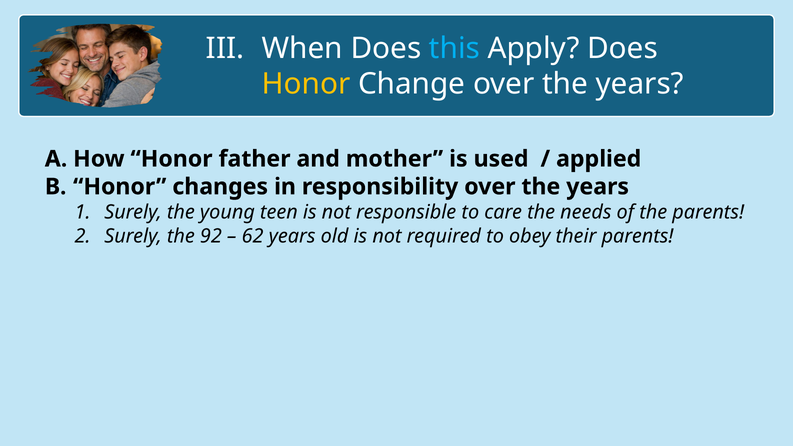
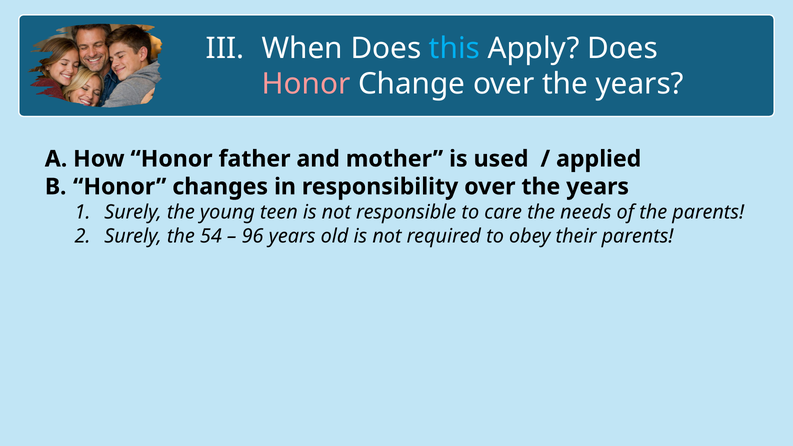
Honor colour: yellow -> pink (306, 84)
92: 92 -> 54 (211, 236)
62: 62 -> 96 (253, 236)
